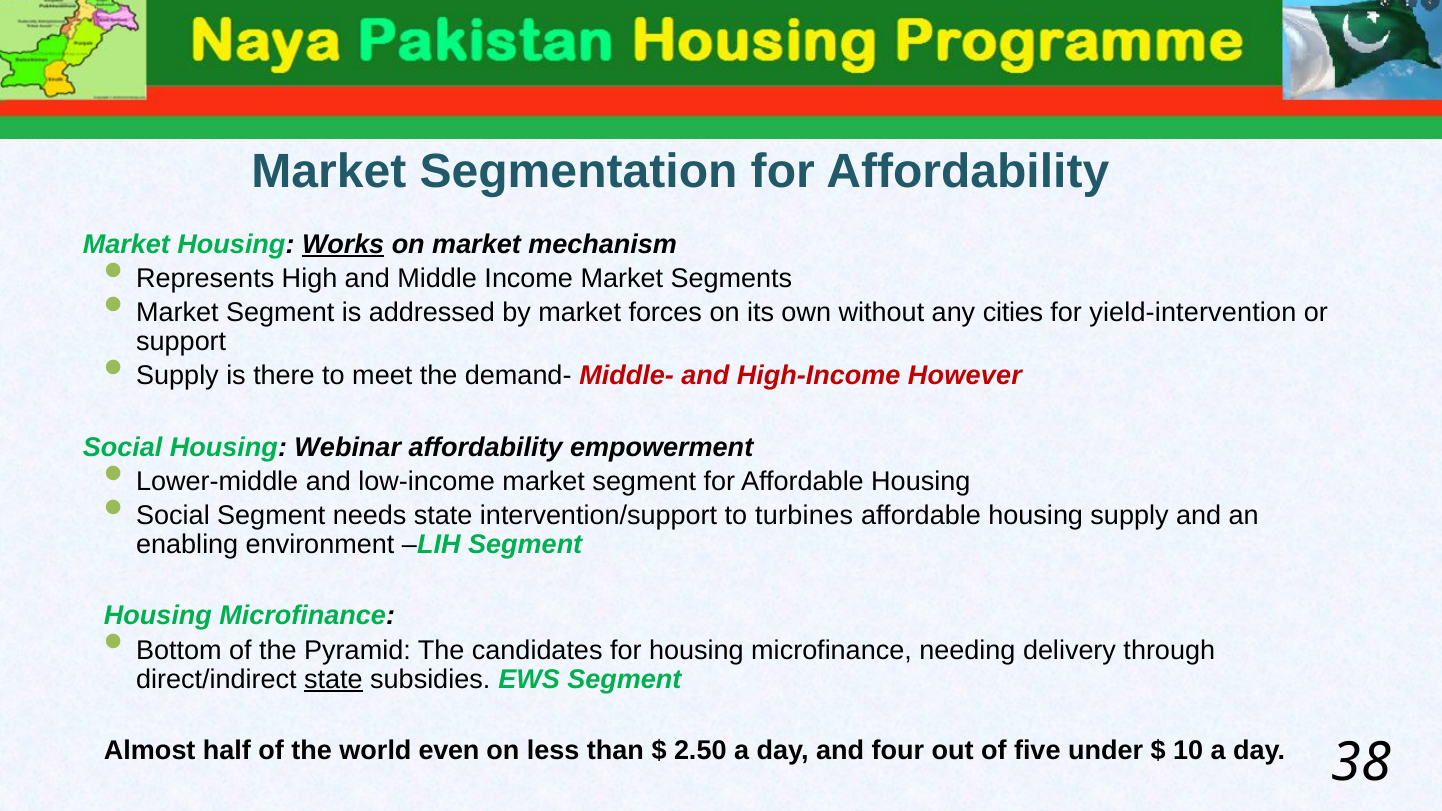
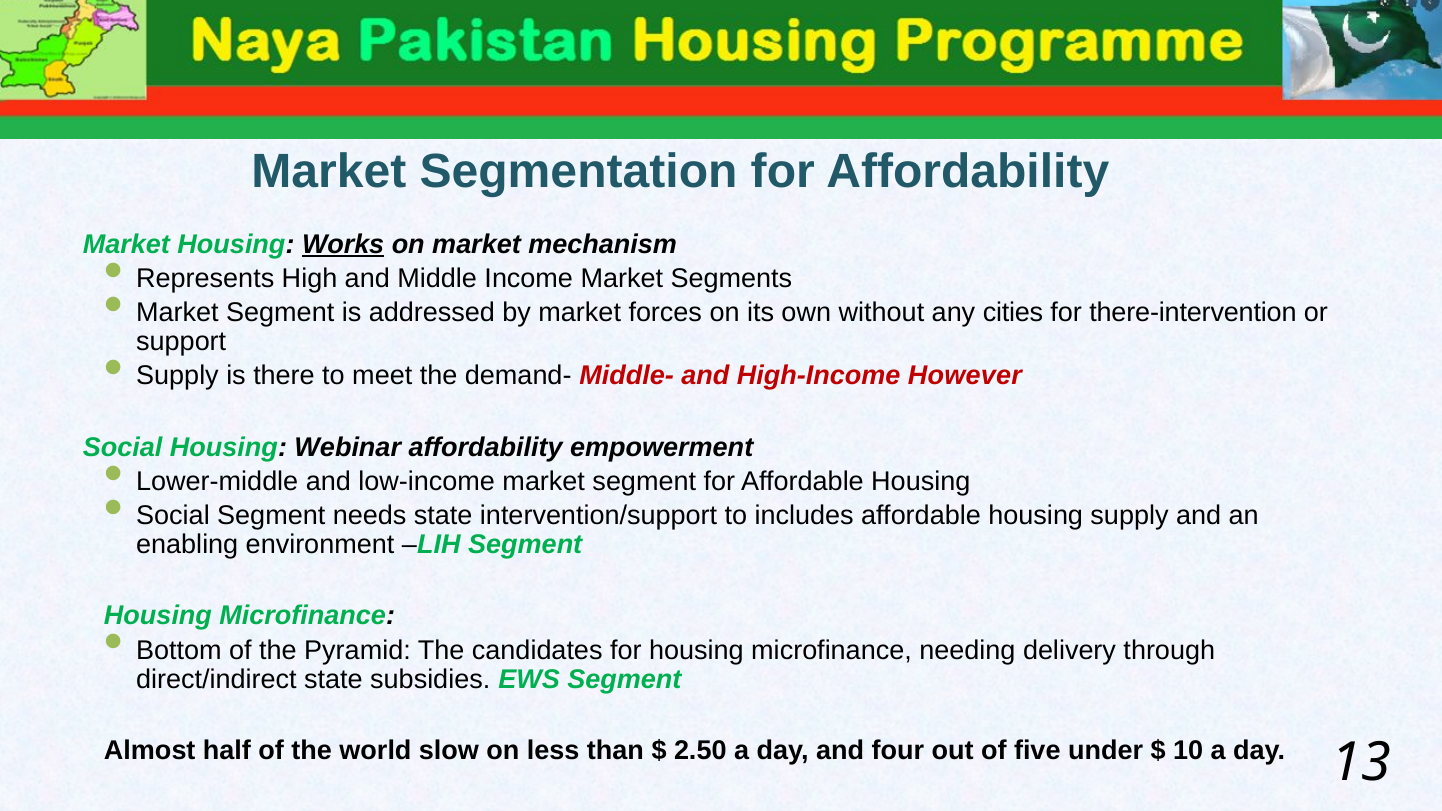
yield-intervention: yield-intervention -> there-intervention (1193, 313)
turbines: turbines -> includes (804, 516)
state underline: present -> none (333, 679)
even: even -> slow (449, 751)
38: 38 -> 13 (1361, 763)
